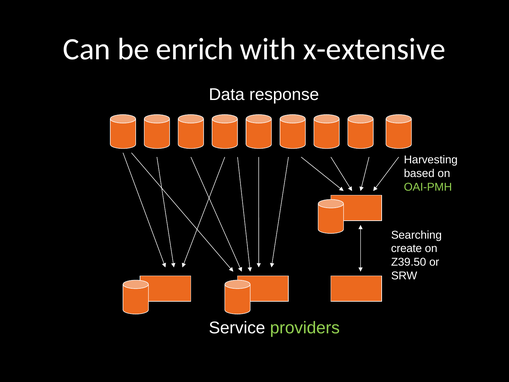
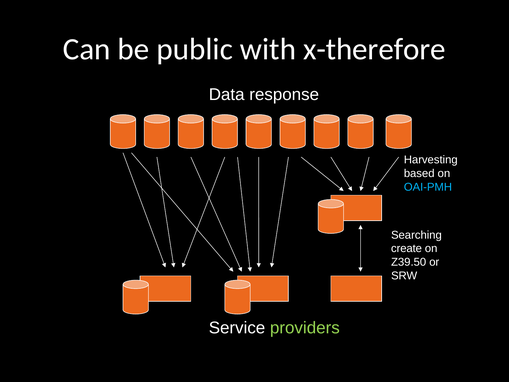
enrich: enrich -> public (195, 49)
x-extensive: x-extensive -> x-therefore (374, 49)
OAI-PMH colour: light green -> light blue (428, 187)
